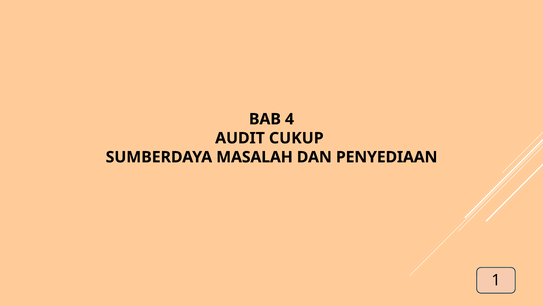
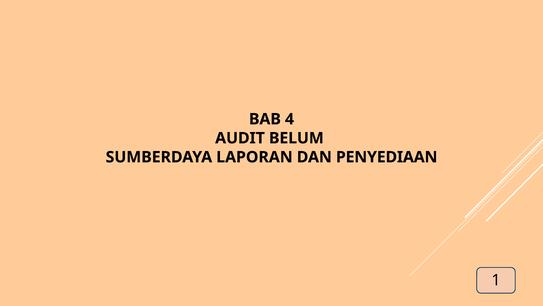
CUKUP: CUKUP -> BELUM (296, 138)
MASALAH: MASALAH -> LAPORAN (254, 157)
